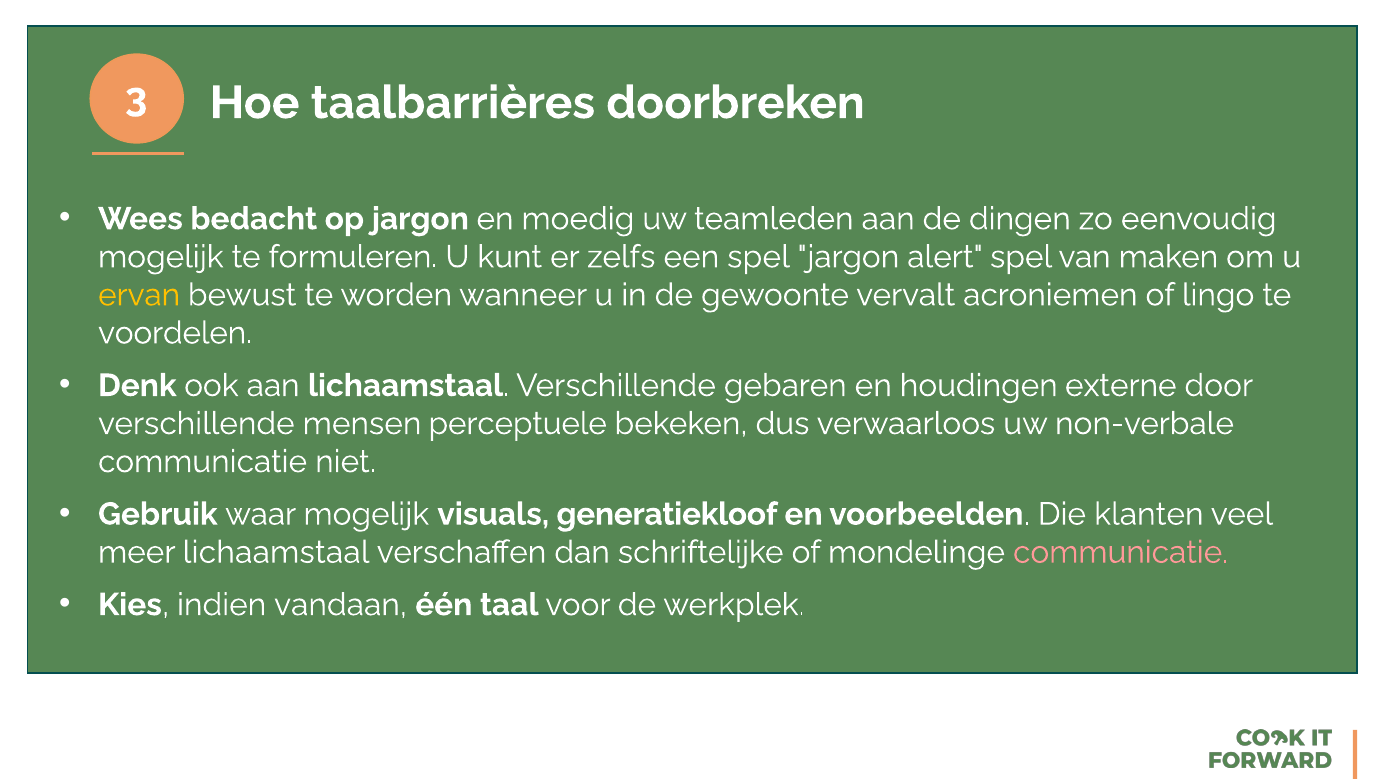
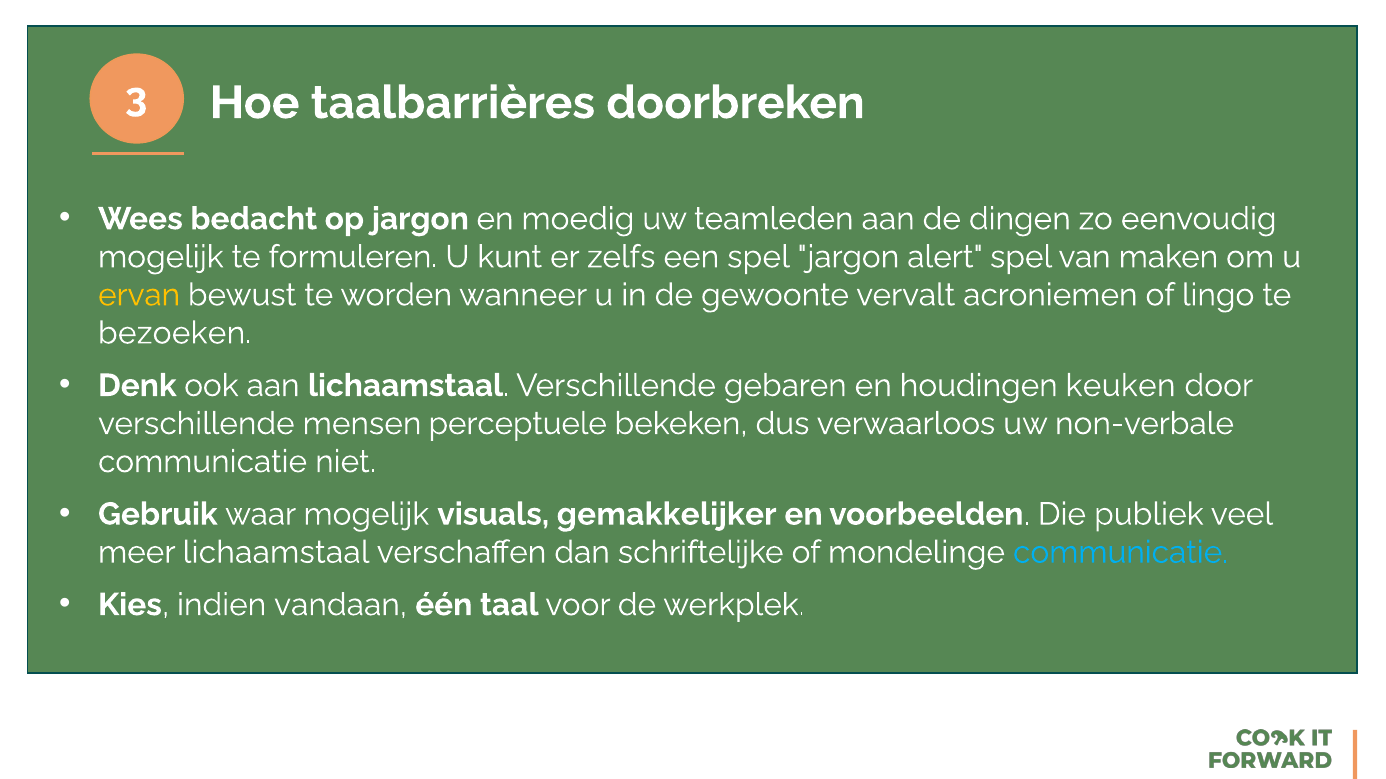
voordelen: voordelen -> bezoeken (175, 333)
externe: externe -> keuken (1121, 386)
generatiekloof: generatiekloof -> gemakkelijker (667, 515)
klanten: klanten -> publiek (1149, 515)
communicatie colour: pink -> light blue (1121, 553)
